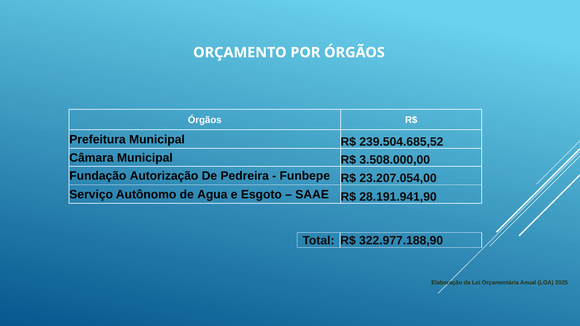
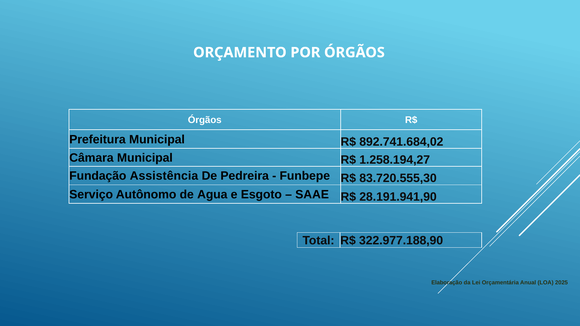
239.504.685,52: 239.504.685,52 -> 892.741.684,02 (401, 142)
3.508.000,00: 3.508.000,00 -> 1.258.194,27 (395, 160)
Autorização: Autorização -> Assistência (164, 176)
23.207.054,00: 23.207.054,00 -> 83.720.555,30 (398, 178)
